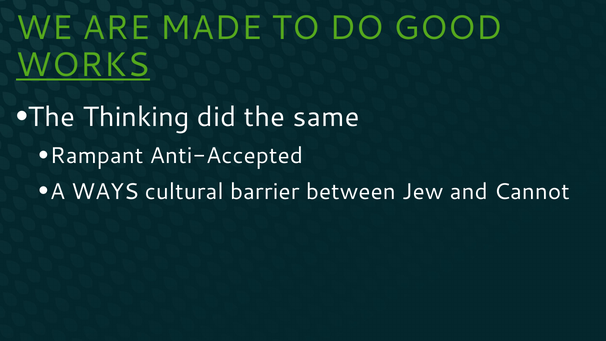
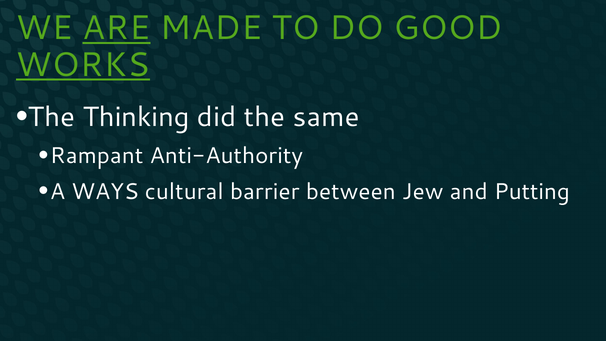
ARE underline: none -> present (117, 28)
Anti-Accepted: Anti-Accepted -> Anti-Authority (226, 156)
Cannot: Cannot -> Putting (532, 192)
